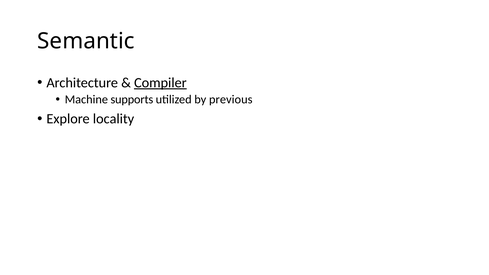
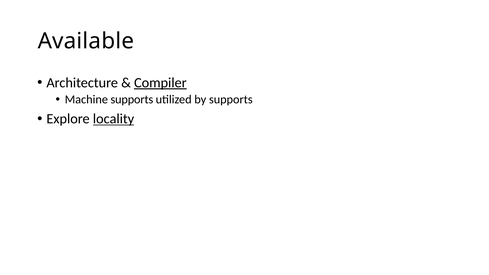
Semantic: Semantic -> Available (86, 41)
by previous: previous -> supports (231, 100)
locality underline: none -> present (113, 119)
